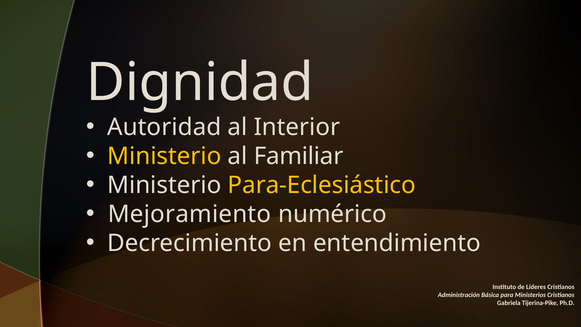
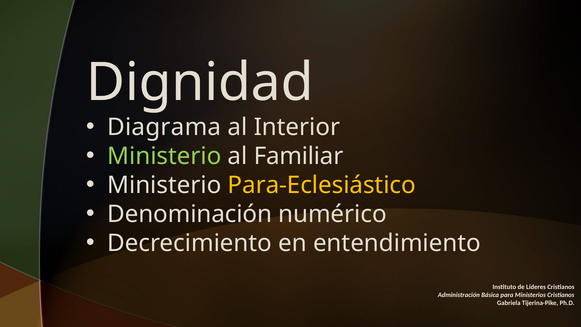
Autoridad: Autoridad -> Diagrama (164, 127)
Ministerio colour: yellow -> light green (164, 156)
Mejoramiento: Mejoramiento -> Denominación (190, 214)
